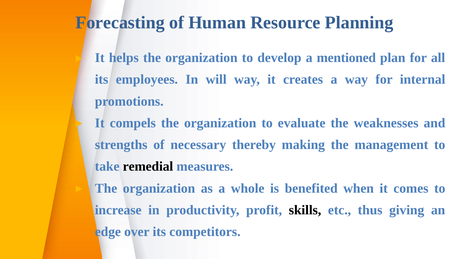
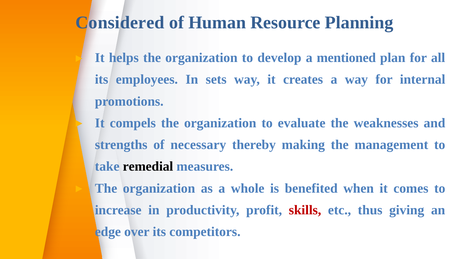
Forecasting: Forecasting -> Considered (120, 23)
will: will -> sets (216, 79)
skills colour: black -> red (305, 210)
